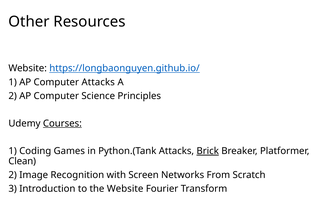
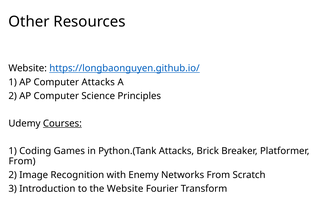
Brick underline: present -> none (208, 151)
Clean: Clean -> From (22, 161)
Screen: Screen -> Enemy (144, 175)
